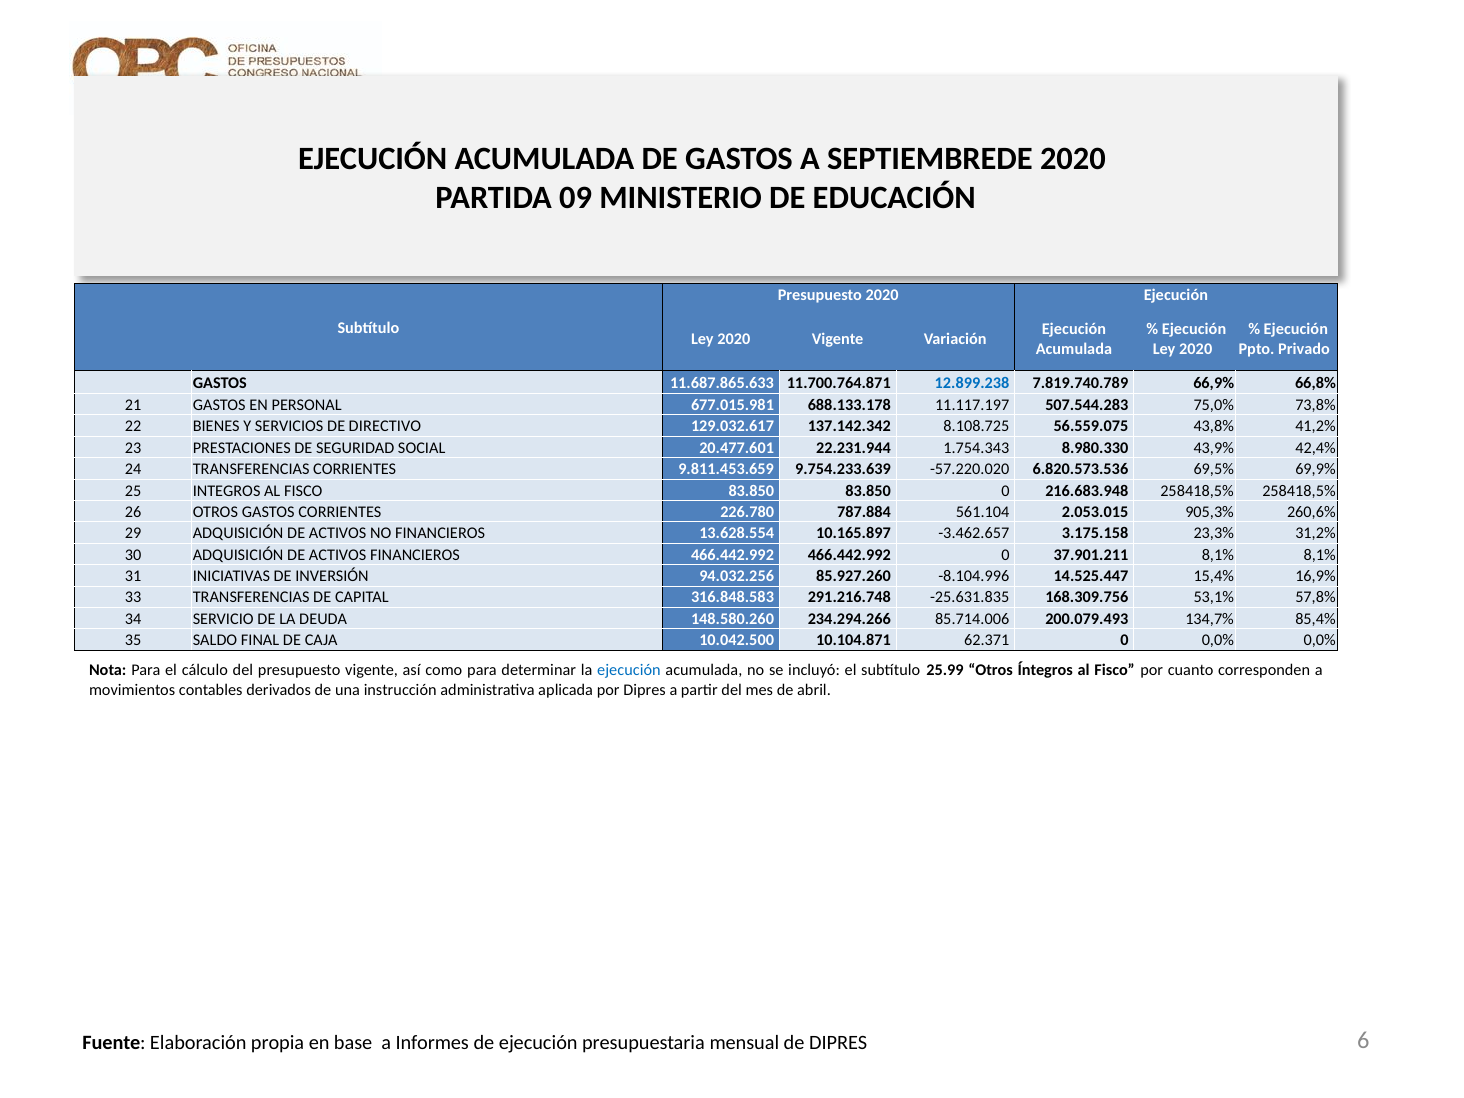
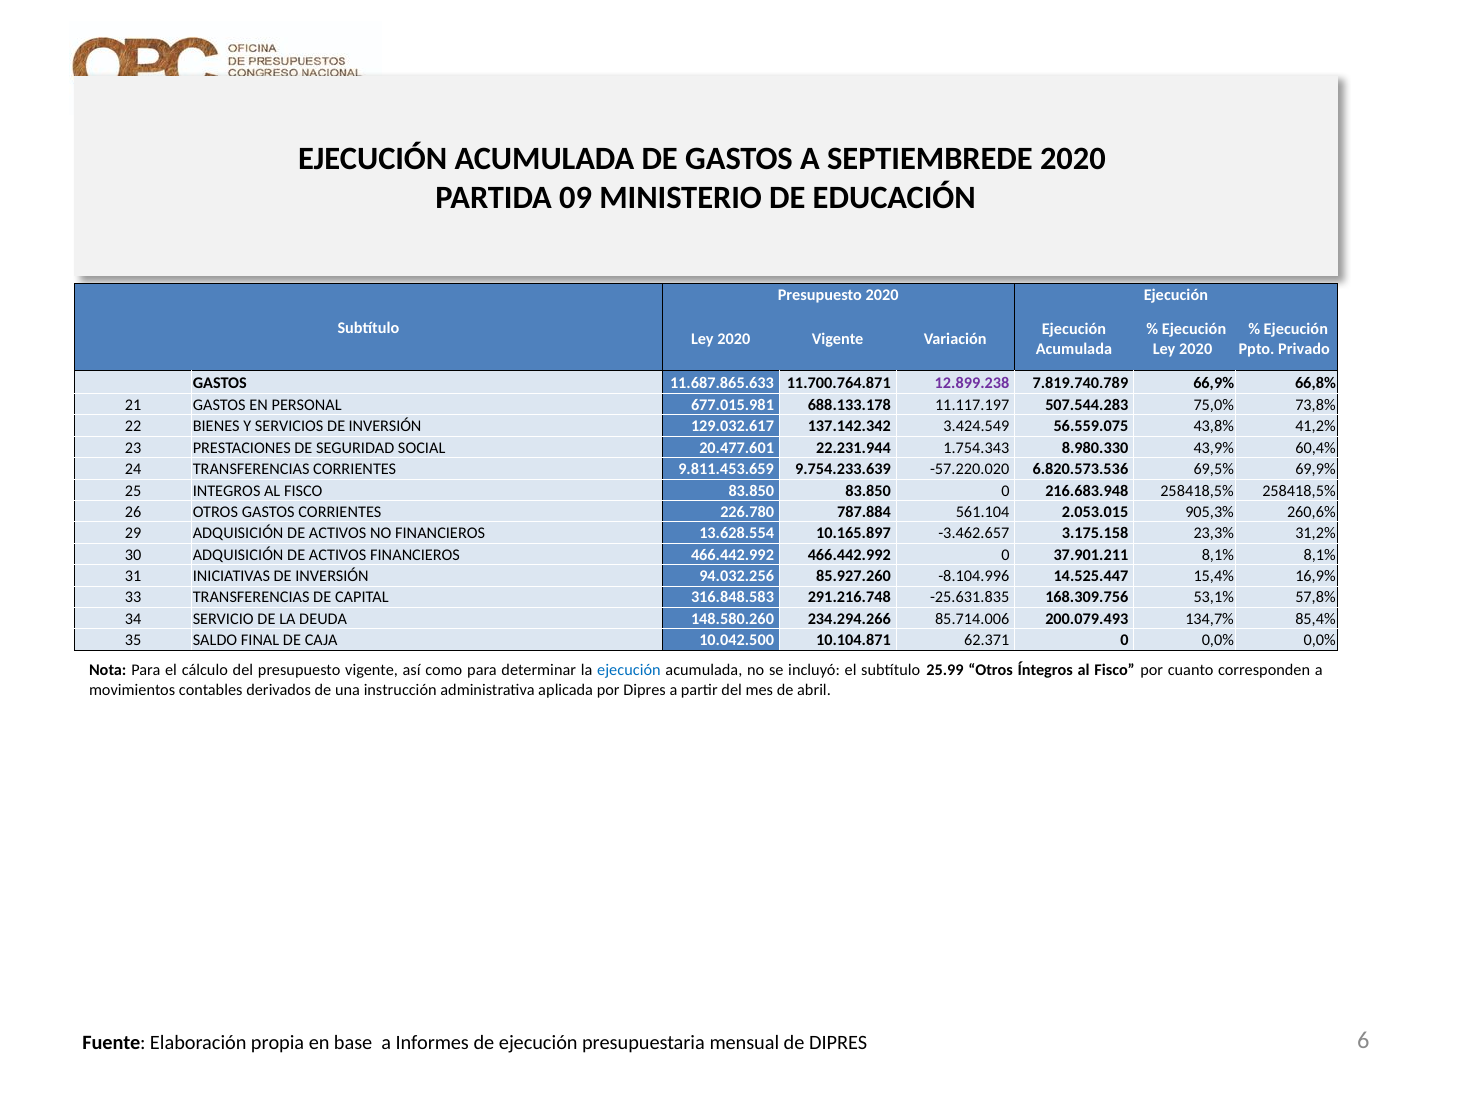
12.899.238 colour: blue -> purple (972, 383)
SERVICIOS DE DIRECTIVO: DIRECTIVO -> INVERSIÓN (385, 427)
8.108.725: 8.108.725 -> 3.424.549 (976, 427)
42,4%: 42,4% -> 60,4% (1316, 448)
